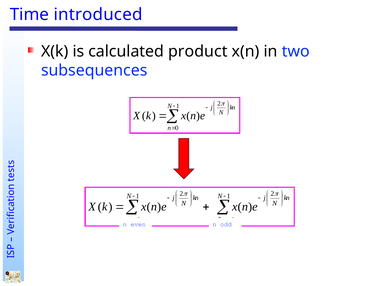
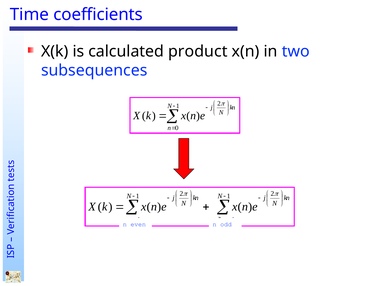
introduced: introduced -> coefficients (98, 15)
